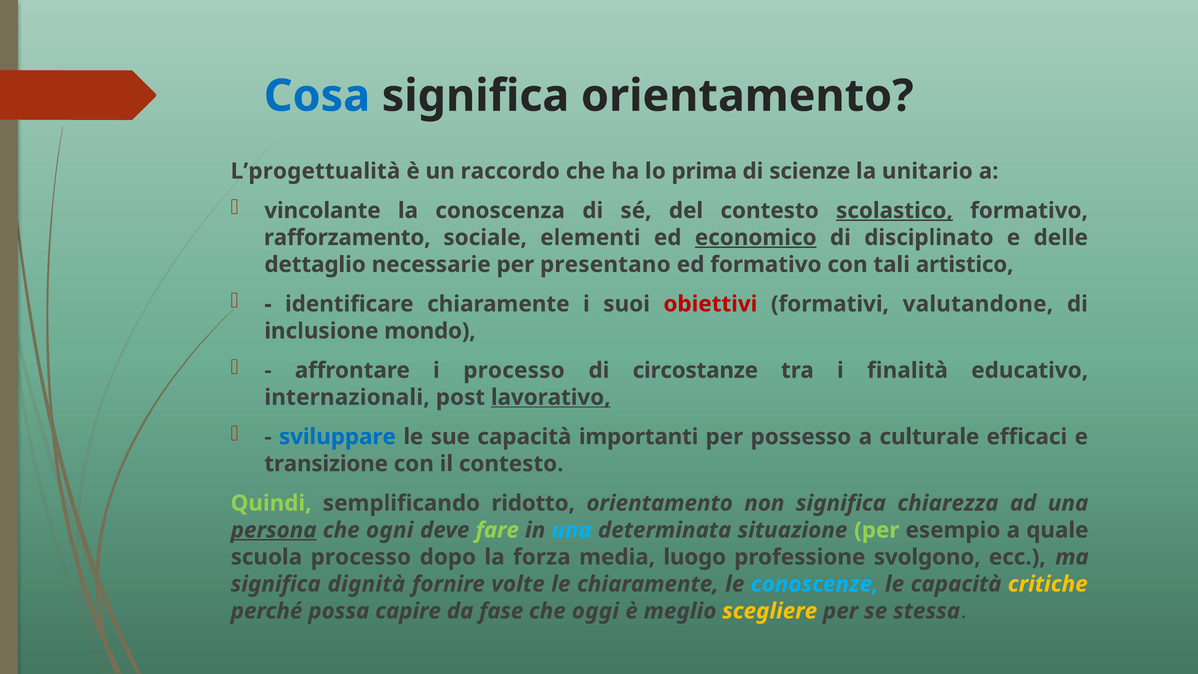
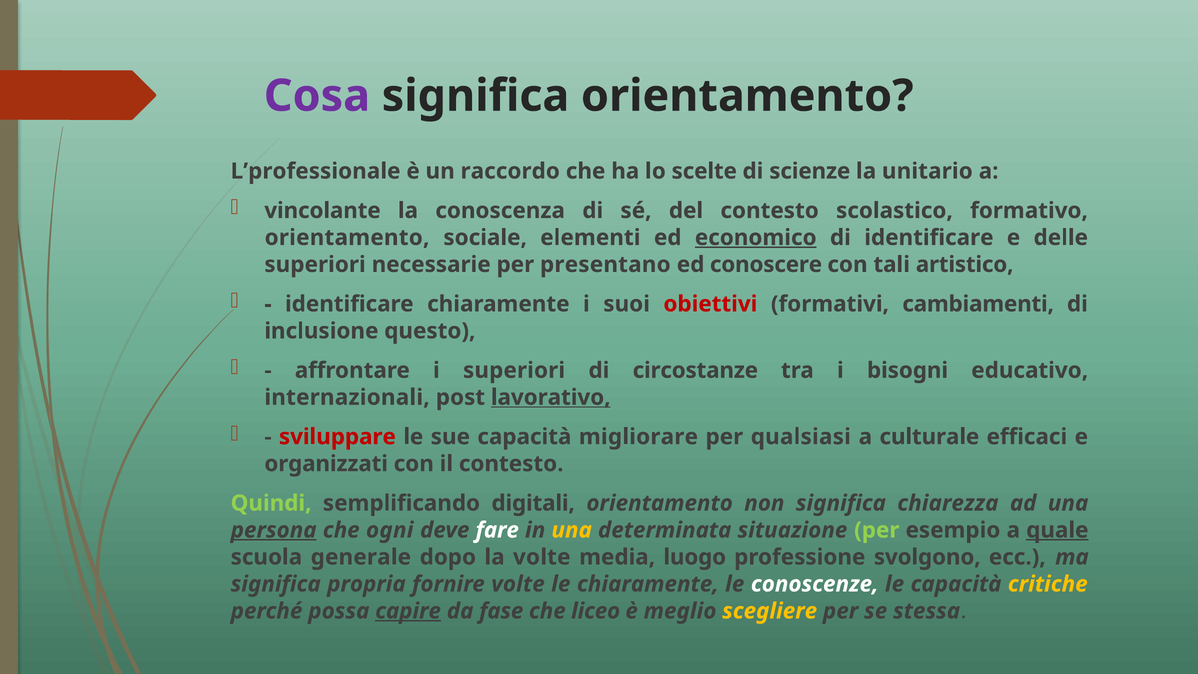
Cosa colour: blue -> purple (317, 96)
L’progettualità: L’progettualità -> L’professionale (316, 171)
prima: prima -> scelte (704, 171)
scolastico underline: present -> none (894, 211)
rafforzamento: rafforzamento -> orientamento (347, 238)
di disciplinato: disciplinato -> identificare (929, 238)
dettaglio: dettaglio -> superiori (315, 265)
ed formativo: formativo -> conoscere (766, 265)
valutandone: valutandone -> cambiamenti (978, 304)
mondo: mondo -> questo (430, 331)
i processo: processo -> superiori (514, 370)
finalità: finalità -> bisogni (908, 370)
sviluppare colour: blue -> red (337, 437)
importanti: importanti -> migliorare (638, 437)
possesso: possesso -> qualsiasi (801, 437)
transizione: transizione -> organizzati (326, 464)
ridotto: ridotto -> digitali (533, 503)
fare colour: light green -> white (497, 530)
una colour: light blue -> yellow (572, 530)
quale underline: none -> present (1057, 530)
scuola processo: processo -> generale (361, 557)
la forza: forza -> volte (542, 557)
dignità: dignità -> propria (366, 584)
conoscenze colour: light blue -> white (815, 584)
capire underline: none -> present (408, 611)
oggi: oggi -> liceo (596, 611)
